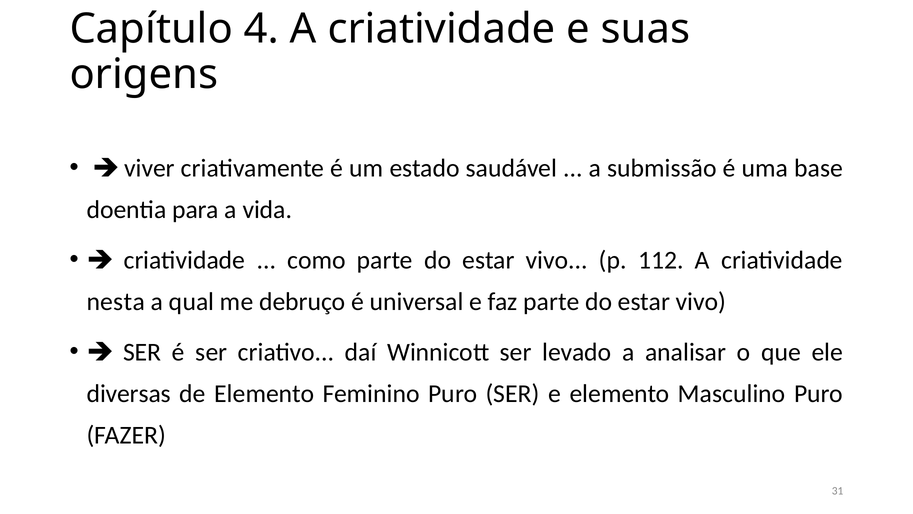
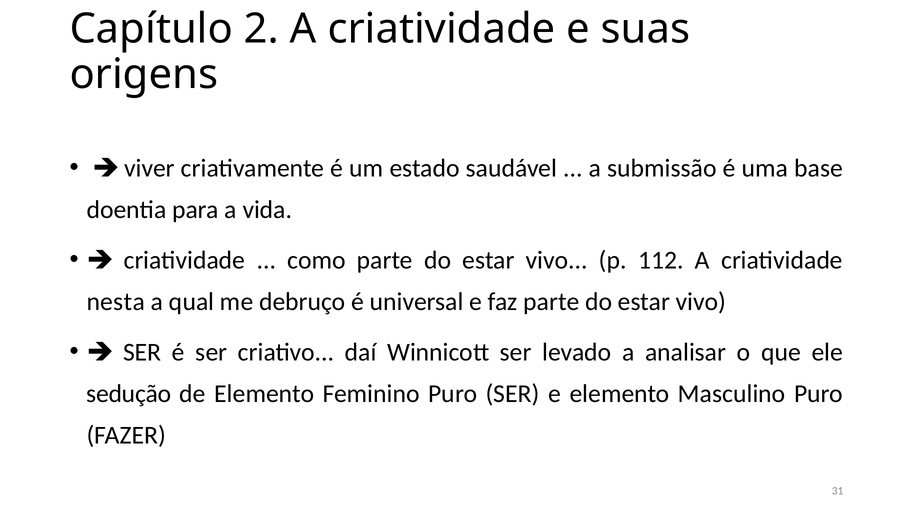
4: 4 -> 2 (261, 29)
diversas: diversas -> sedução (129, 393)
